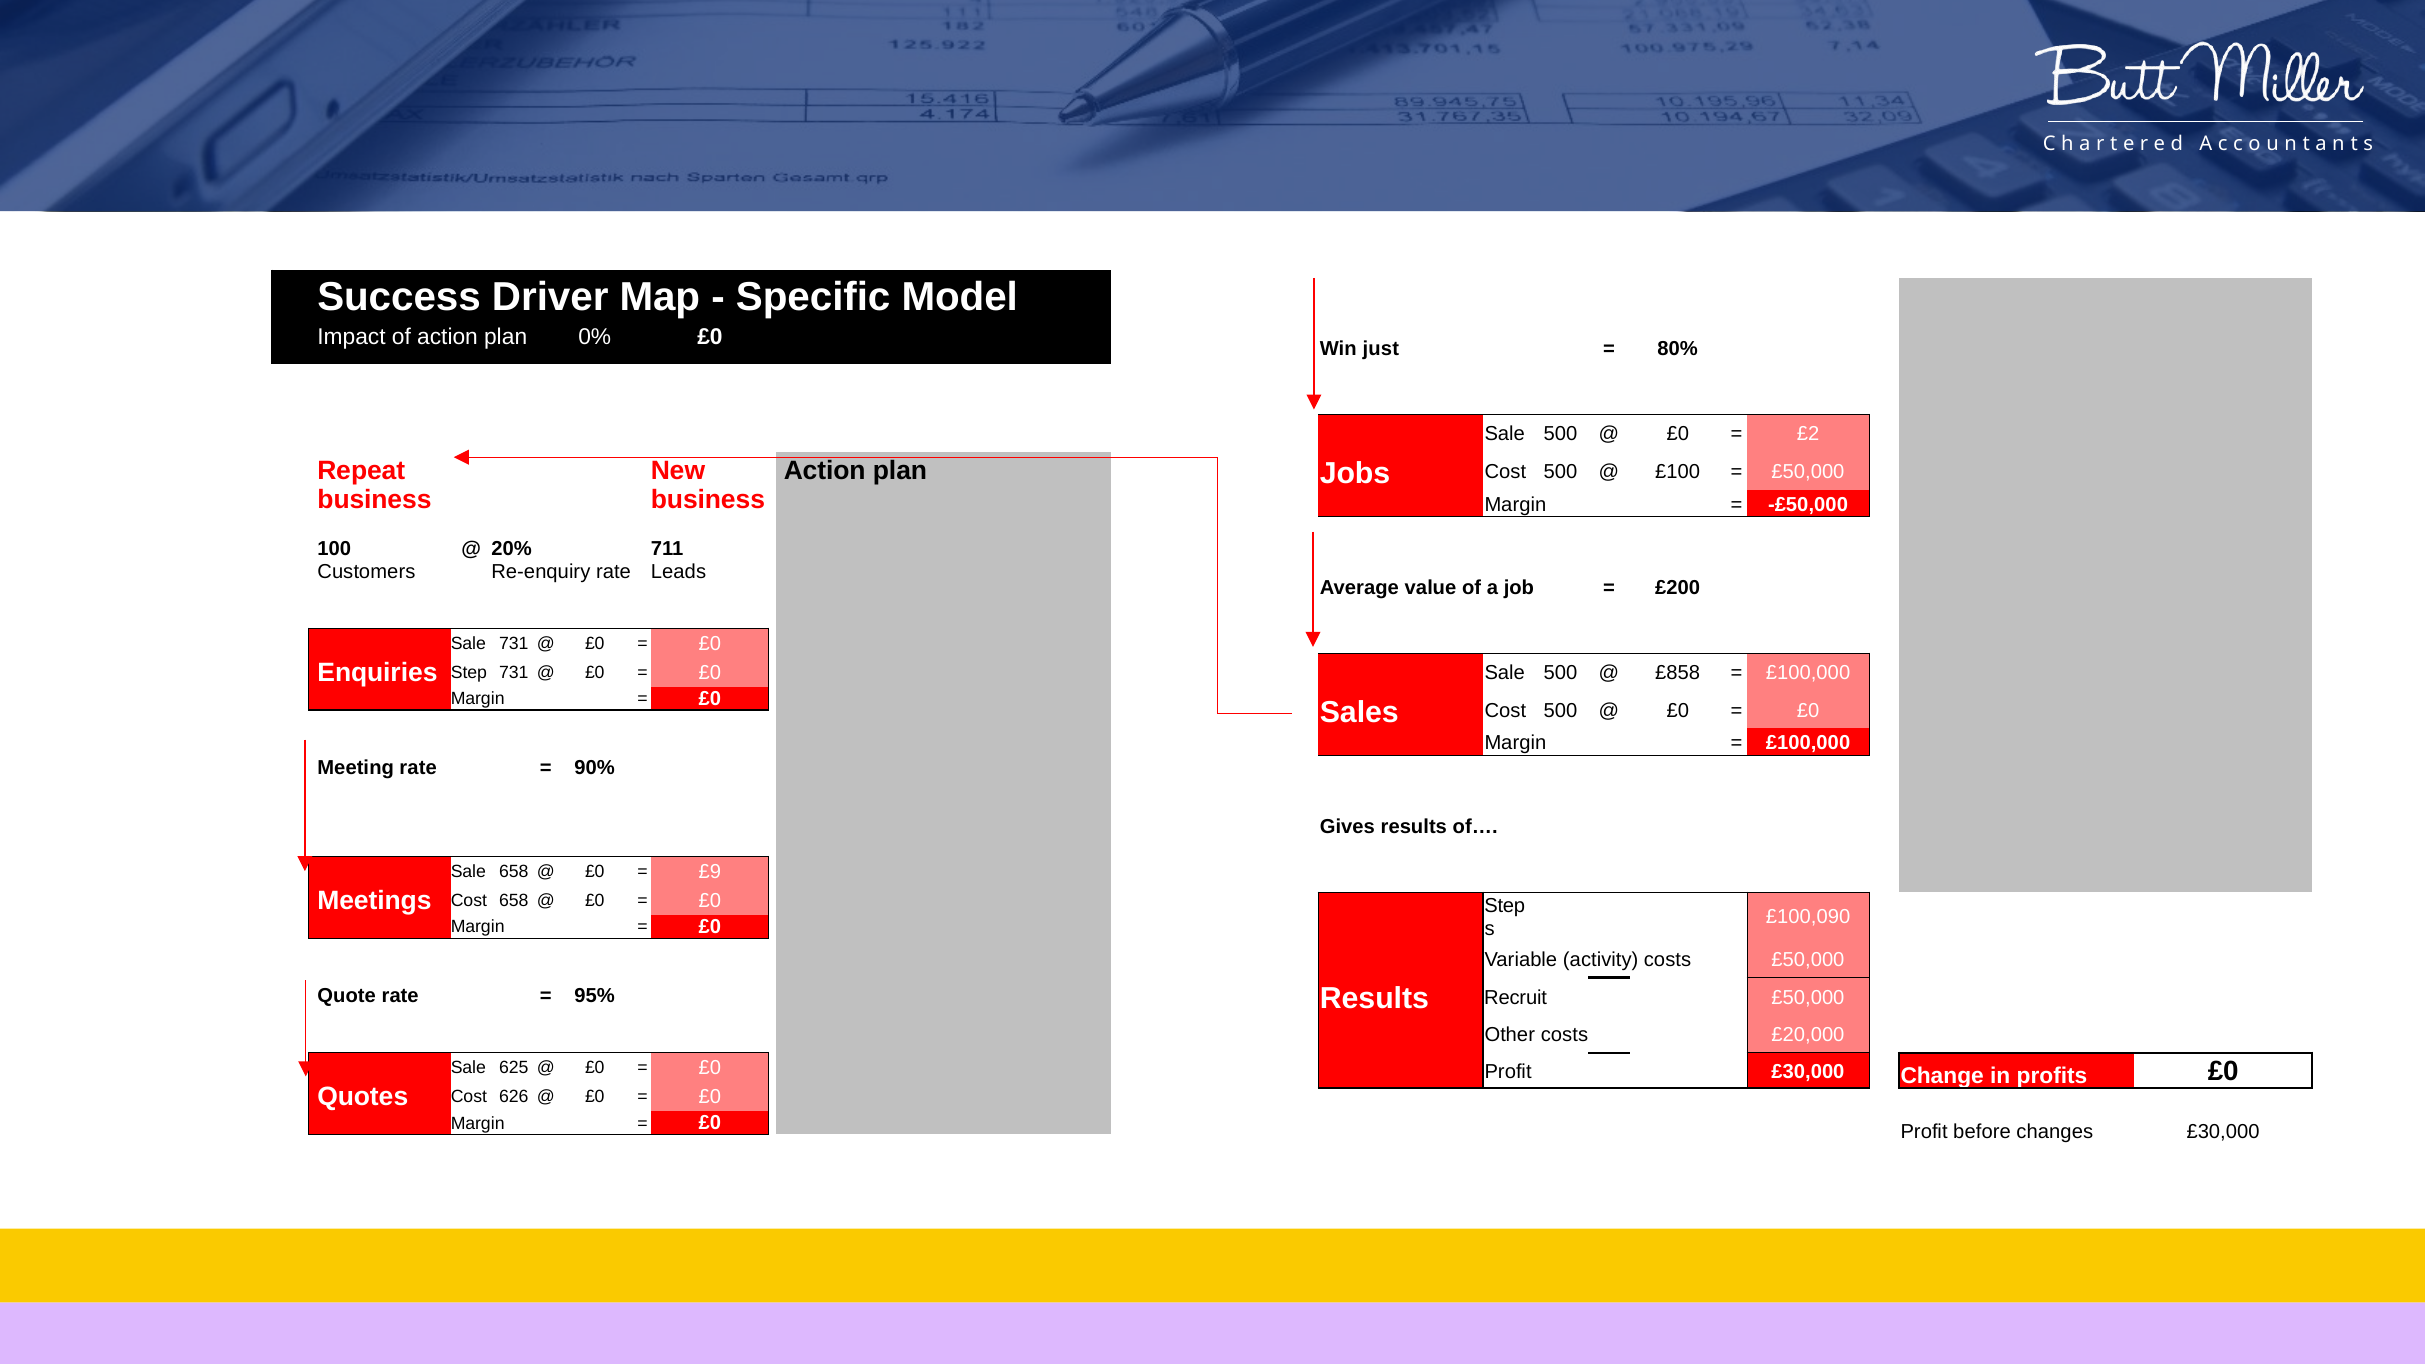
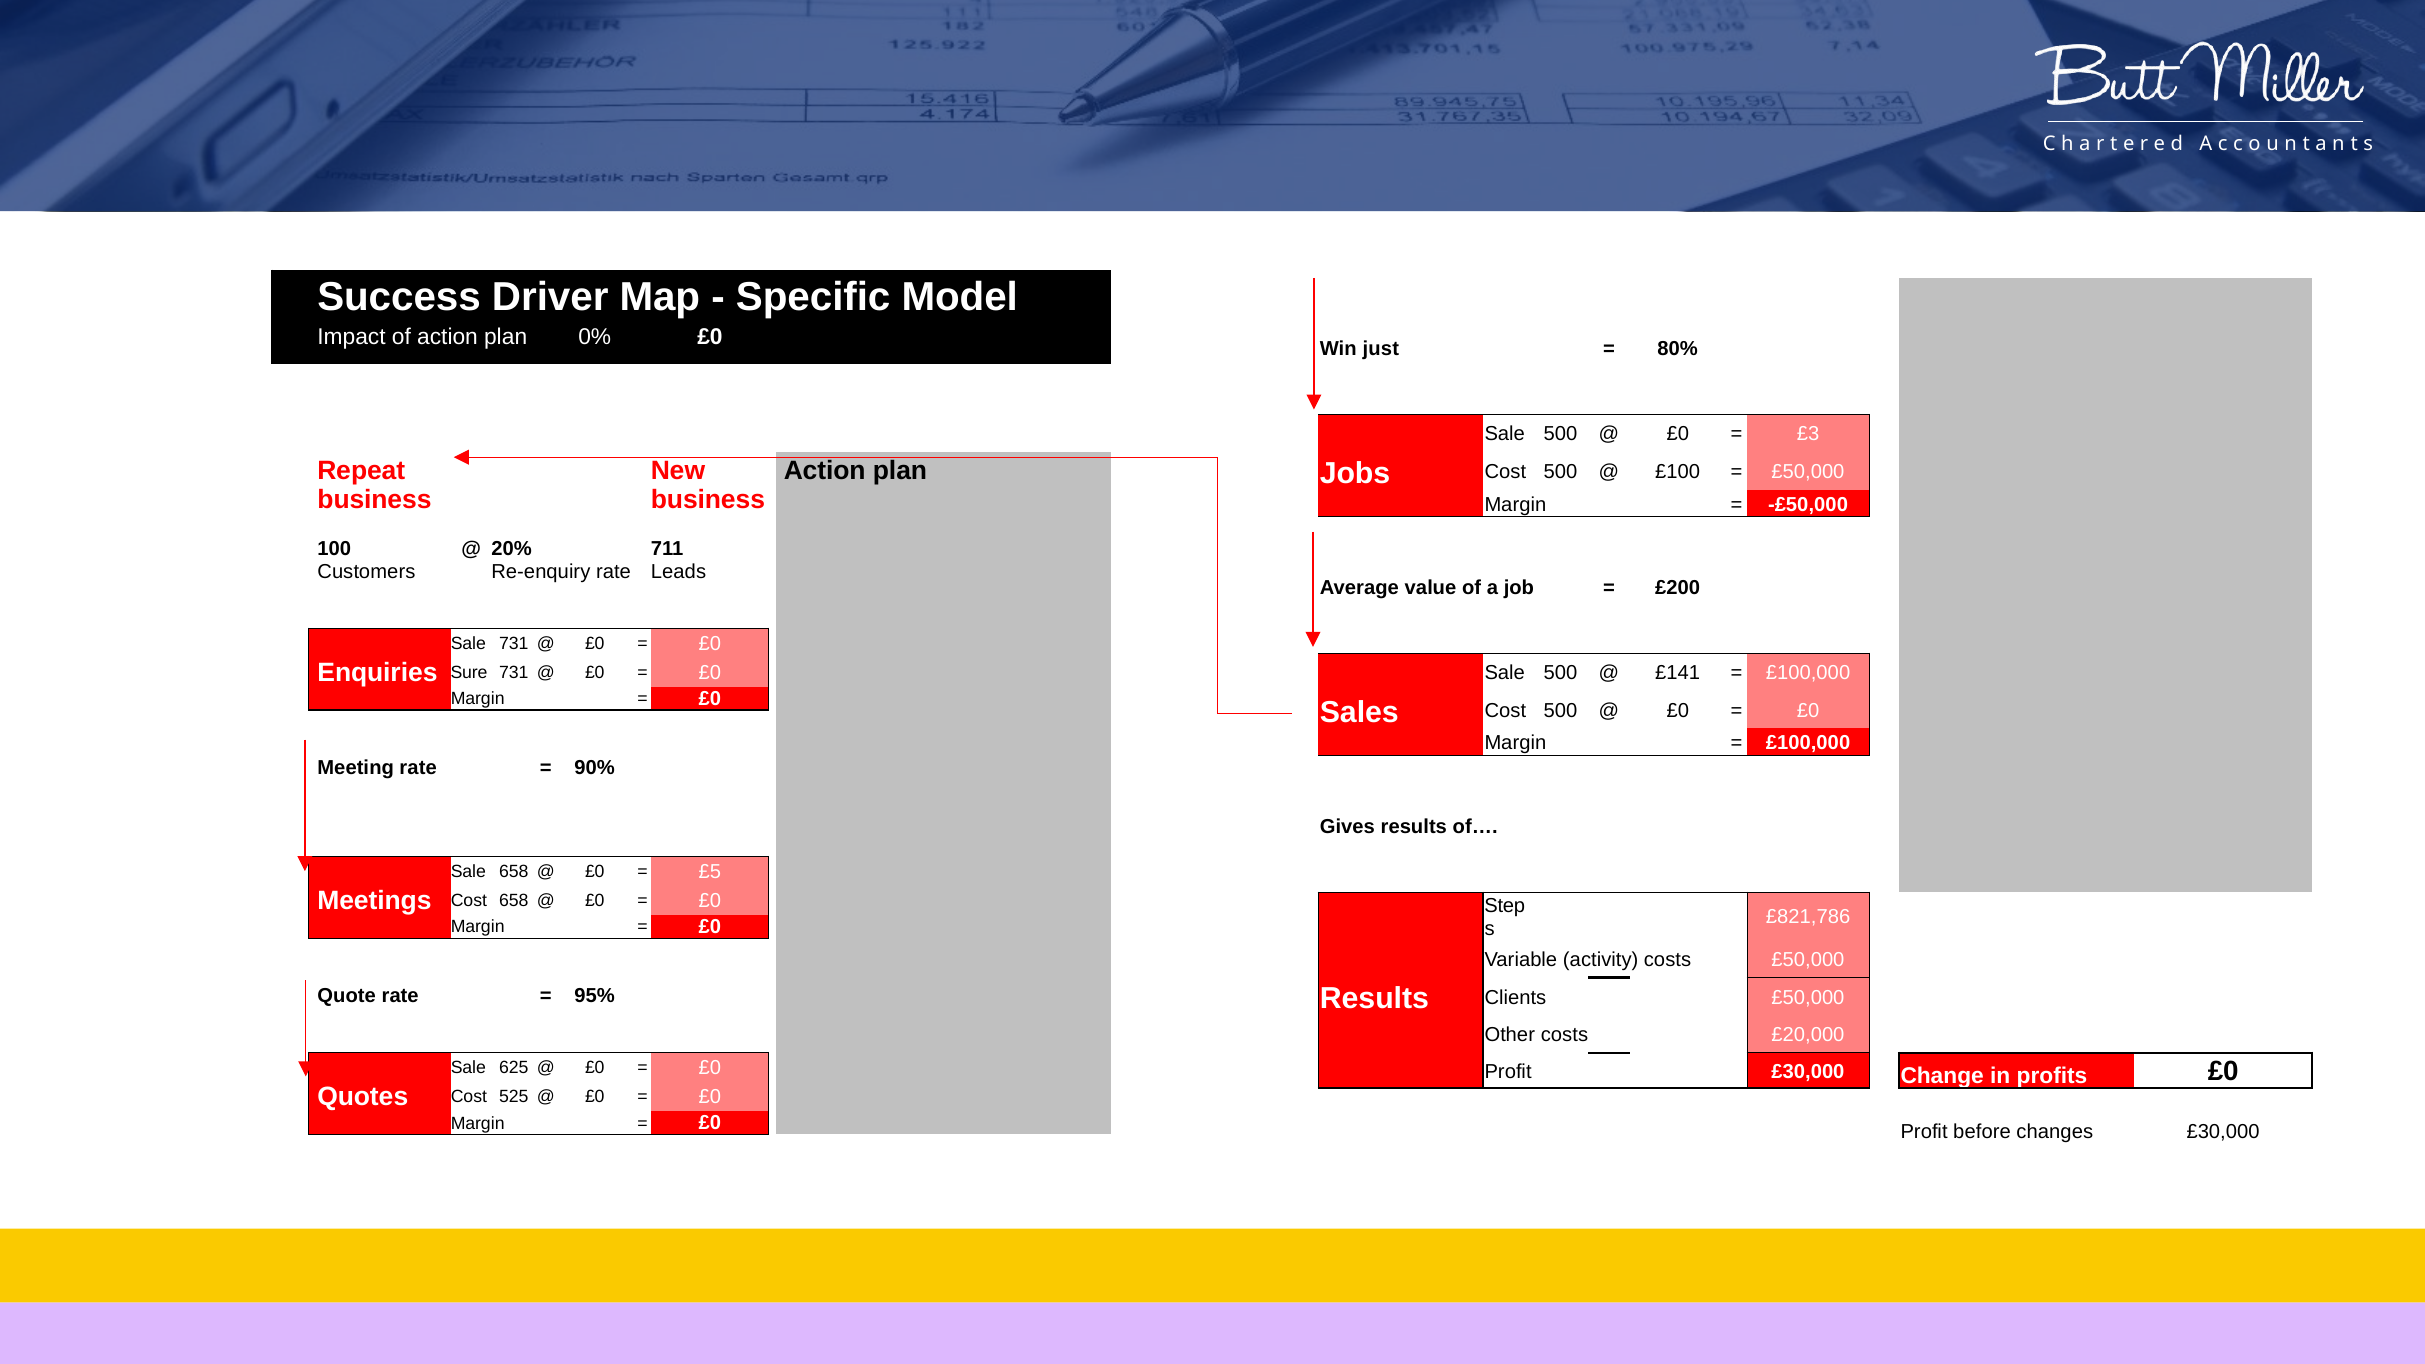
£2: £2 -> £3 (1808, 434)
Enquiries Step: Step -> Sure (469, 673)
£858: £858 -> £141 (1678, 673)
£9: £9 -> £5 (710, 872)
£100,090: £100,090 -> £821,786 (1808, 917)
Recruit: Recruit -> Clients (1515, 998)
626: 626 -> 525 (514, 1097)
